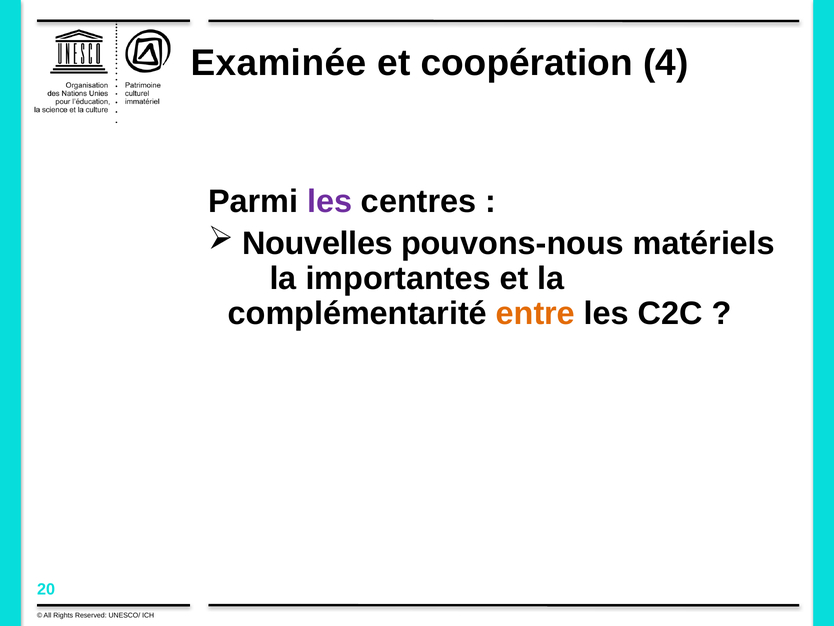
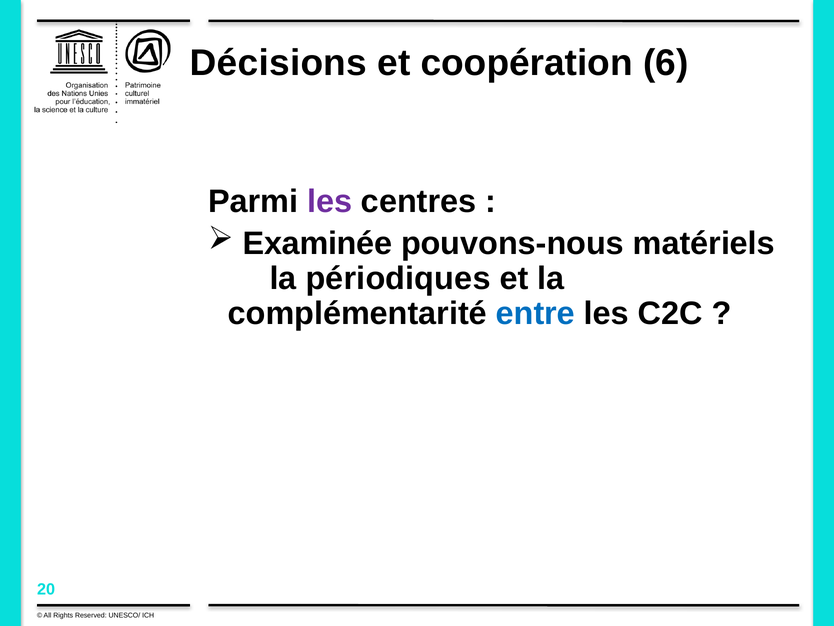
Examinée: Examinée -> Décisions (278, 63)
4: 4 -> 6 (666, 63)
Nouvelles: Nouvelles -> Examinée (318, 243)
importantes: importantes -> périodiques (398, 278)
entre colour: orange -> blue (535, 313)
